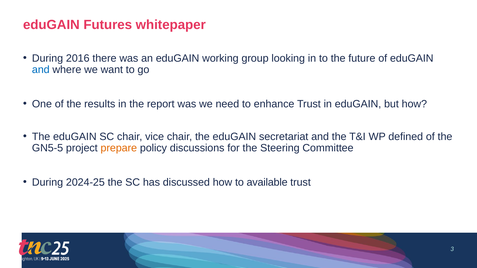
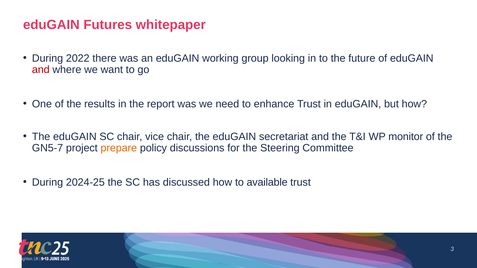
2016: 2016 -> 2022 (78, 58)
and colour: blue -> red (41, 70)
defined: defined -> monitor (406, 137)
GN5-5: GN5-5 -> GN5-7 (48, 148)
